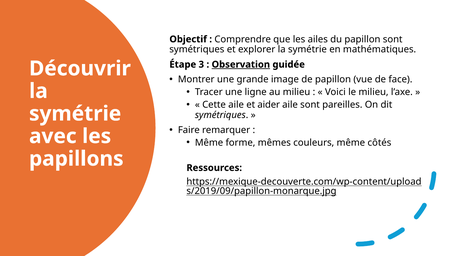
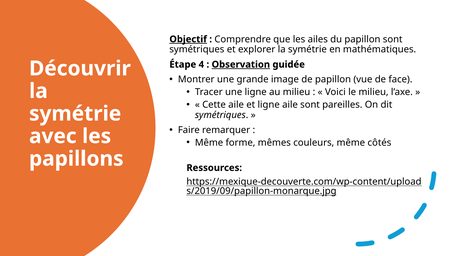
Objectif underline: none -> present (188, 39)
3: 3 -> 4 (201, 64)
et aider: aider -> ligne (269, 105)
